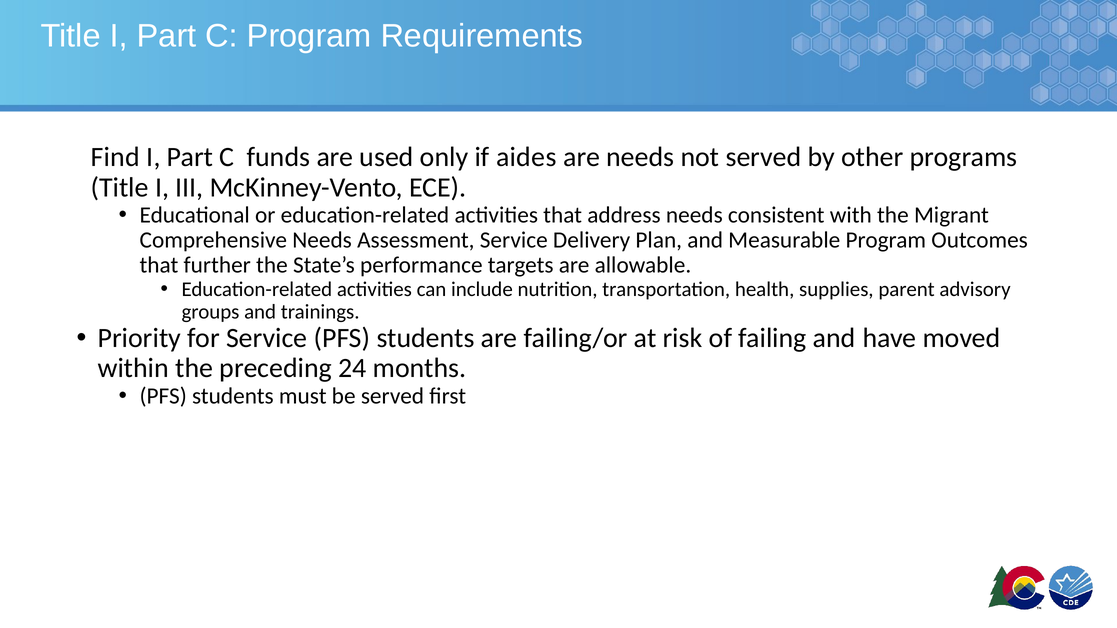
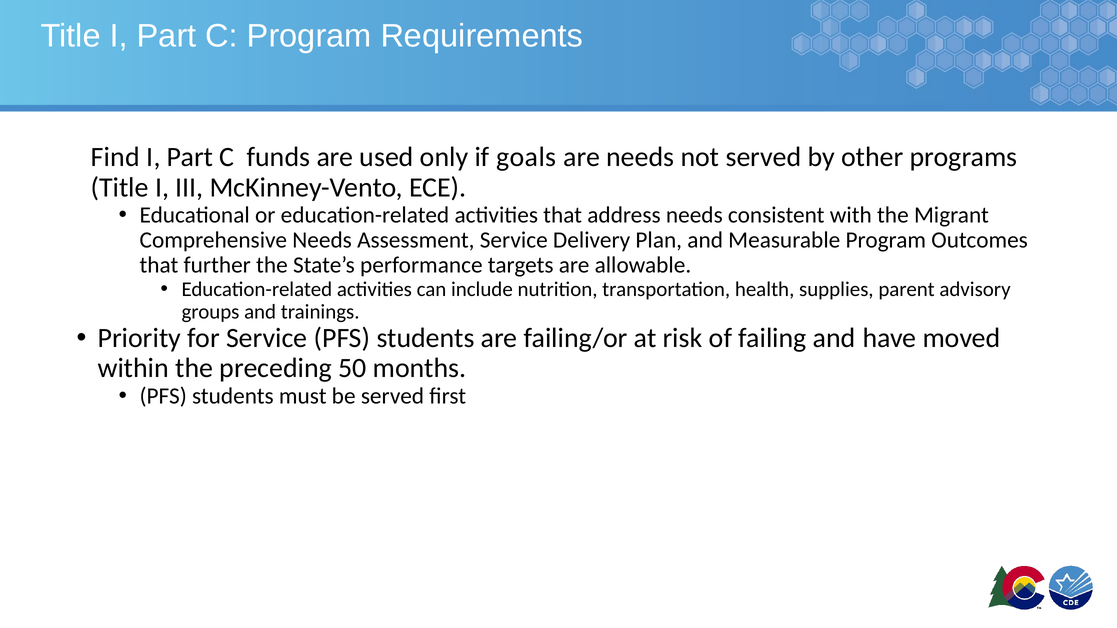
aides: aides -> goals (526, 157)
24: 24 -> 50 (352, 368)
